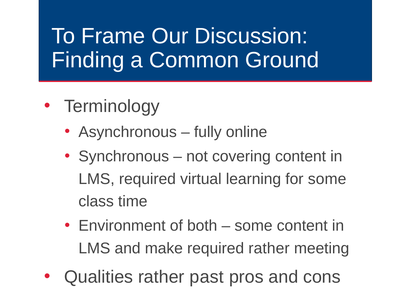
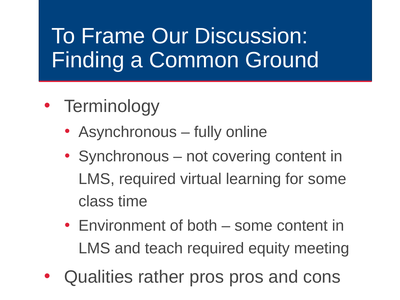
make: make -> teach (164, 248)
required rather: rather -> equity (269, 248)
rather past: past -> pros (207, 277)
